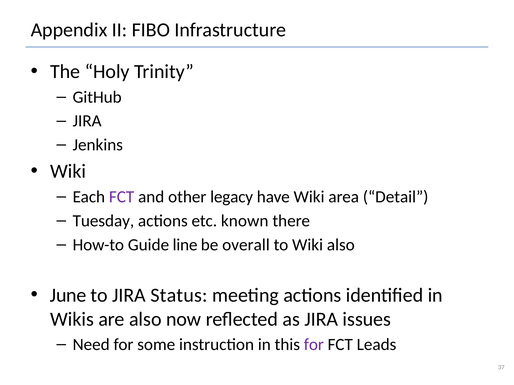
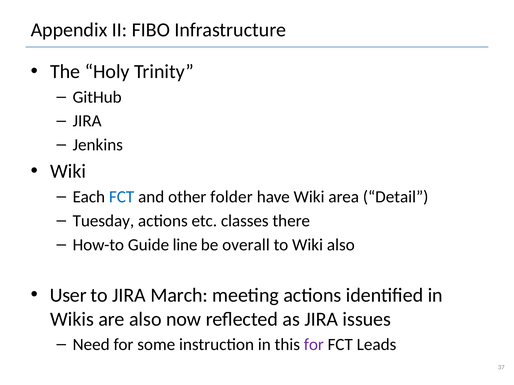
FCT colour: purple -> blue (122, 197)
legacy: legacy -> folder (231, 197)
known: known -> classes (245, 221)
June: June -> User (68, 296)
Status: Status -> March (179, 296)
